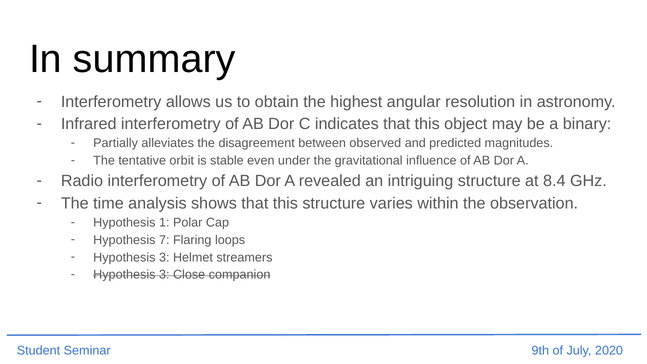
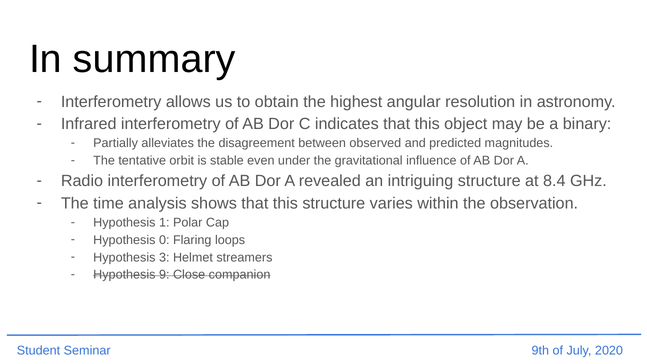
7: 7 -> 0 (164, 240)
3: 3 -> 9 (164, 275)
